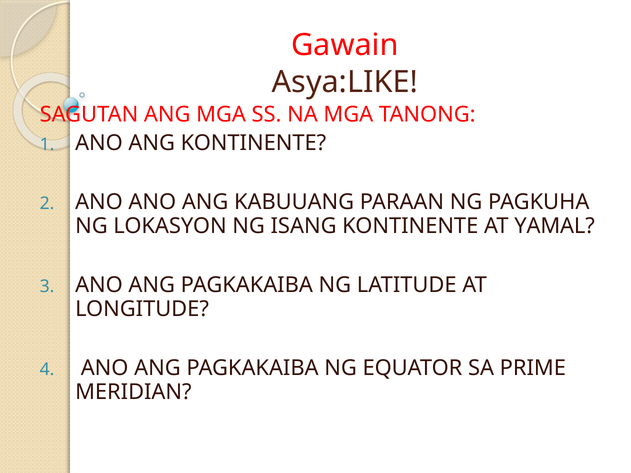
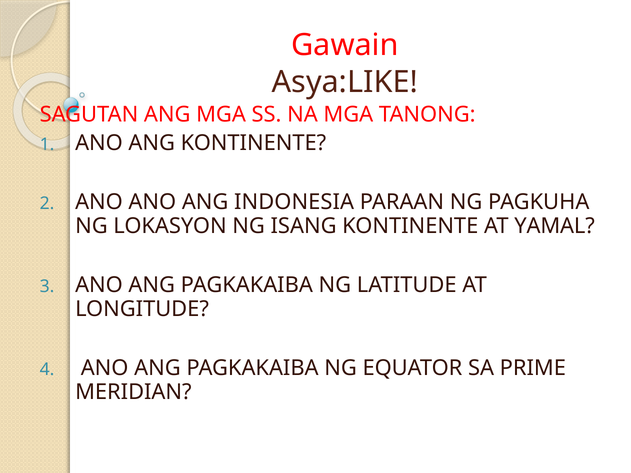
KABUUANG: KABUUANG -> INDONESIA (294, 202)
